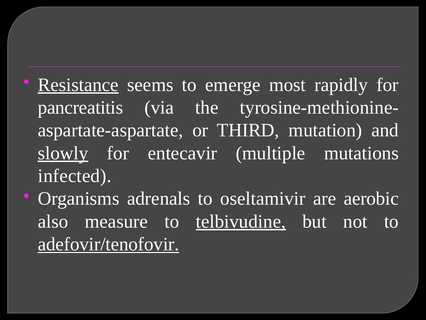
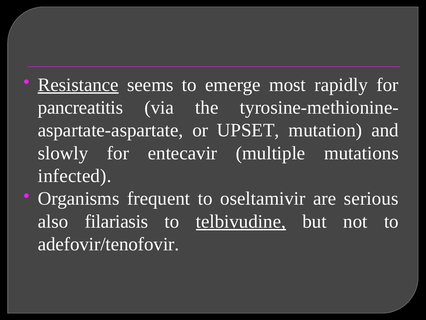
THIRD: THIRD -> UPSET (248, 130)
slowly underline: present -> none (63, 153)
adrenals: adrenals -> frequent (159, 198)
aerobic: aerobic -> serious (371, 198)
measure: measure -> filariasis (116, 221)
adefovir/tenofovir underline: present -> none (108, 244)
